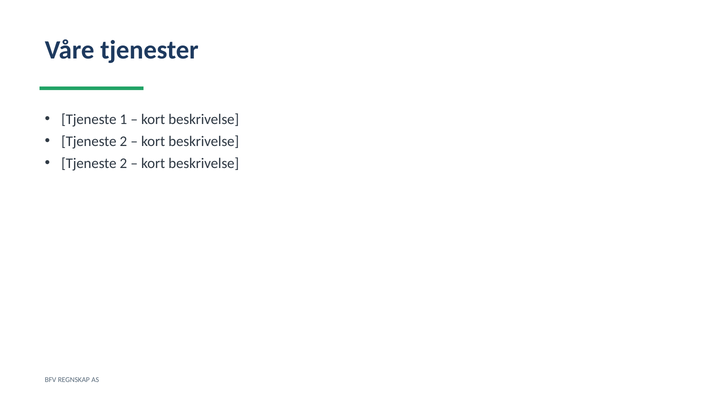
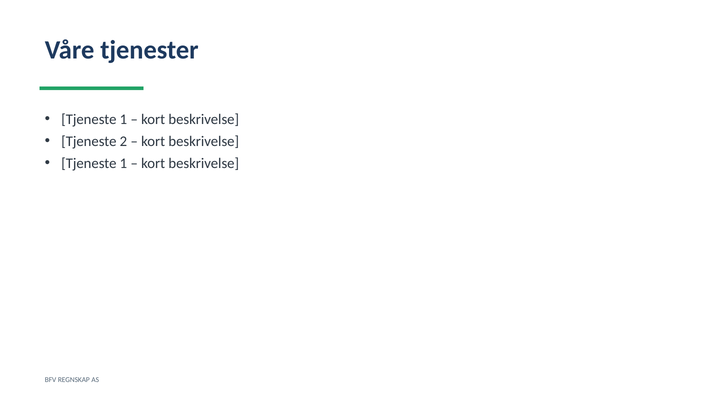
2: 2 -> 1 (123, 163)
